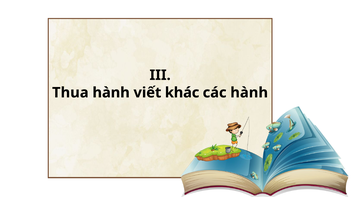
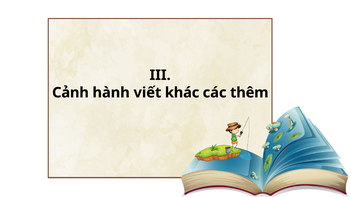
Thua: Thua -> Cảnh (70, 93)
các hành: hành -> thêm (249, 93)
